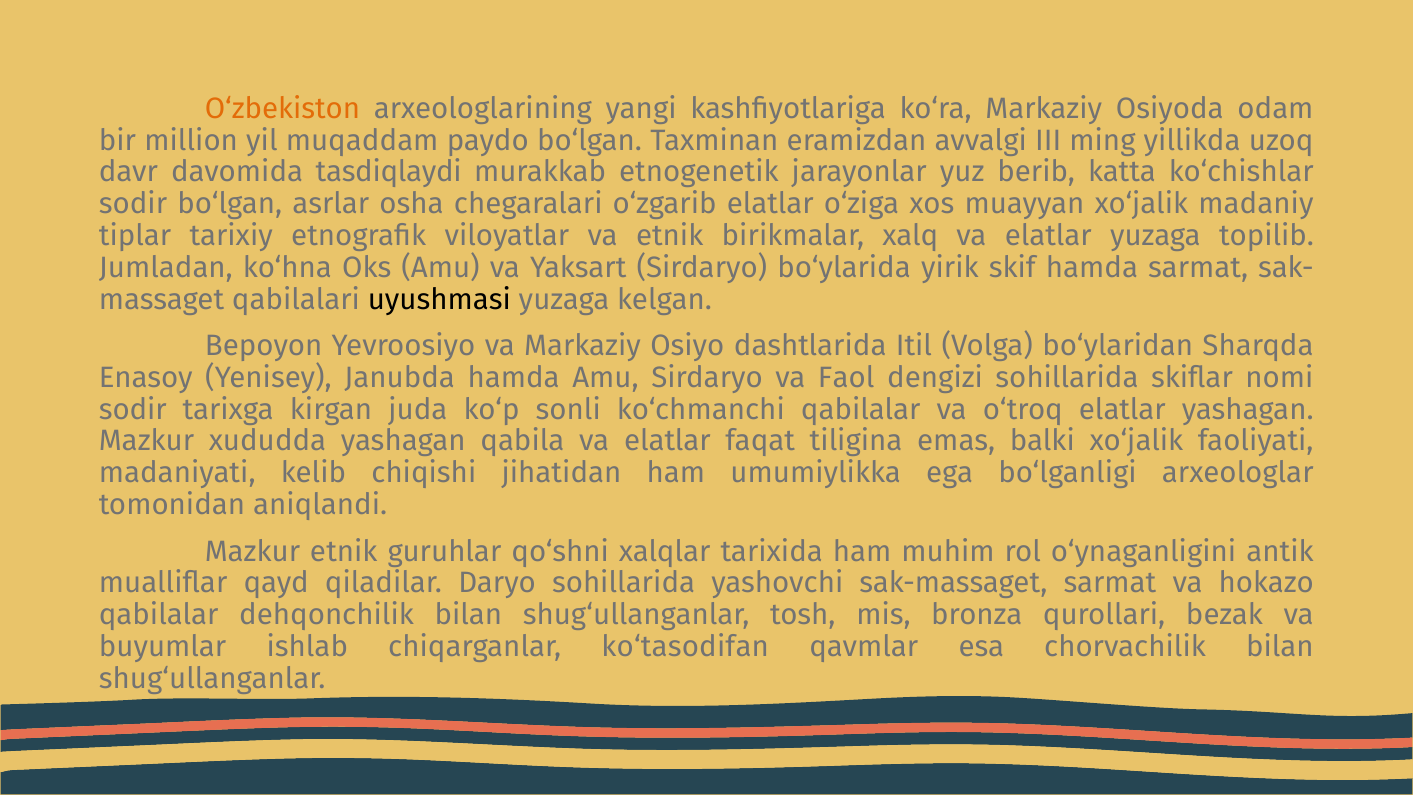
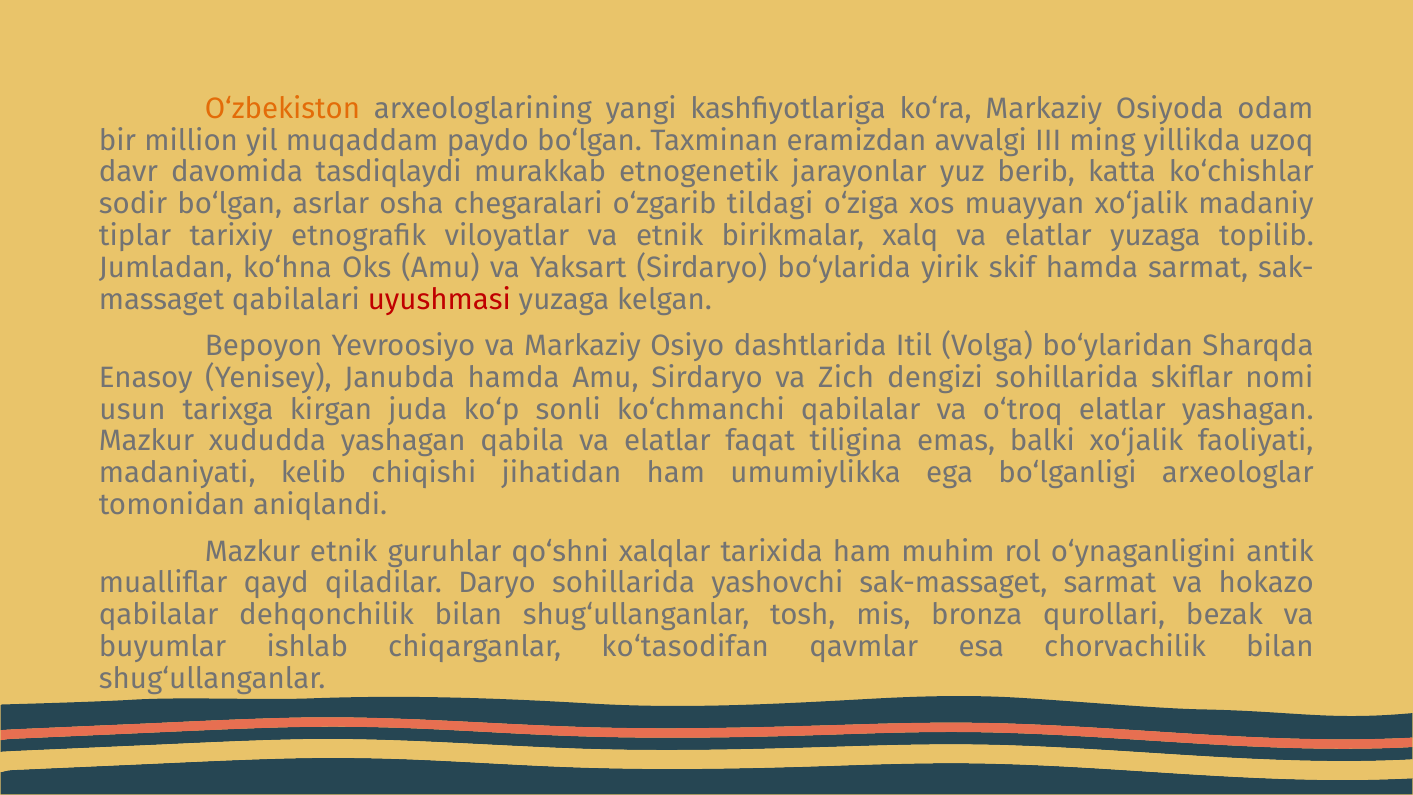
o‘zgarib elatlar: elatlar -> tildagi (770, 204)
uyushmasi colour: black -> red (439, 299)
Faol: Faol -> Zich (846, 378)
sodir: sodir -> usun (133, 409)
